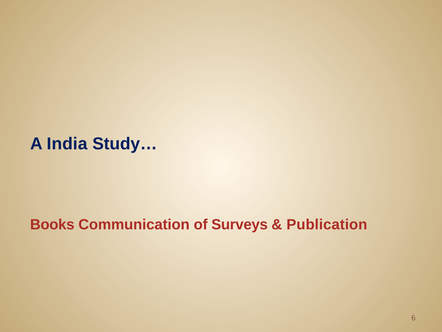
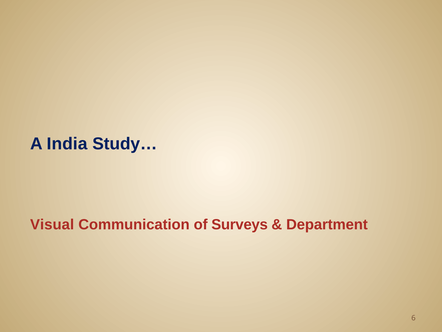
Books: Books -> Visual (52, 224)
Publication: Publication -> Department (327, 224)
